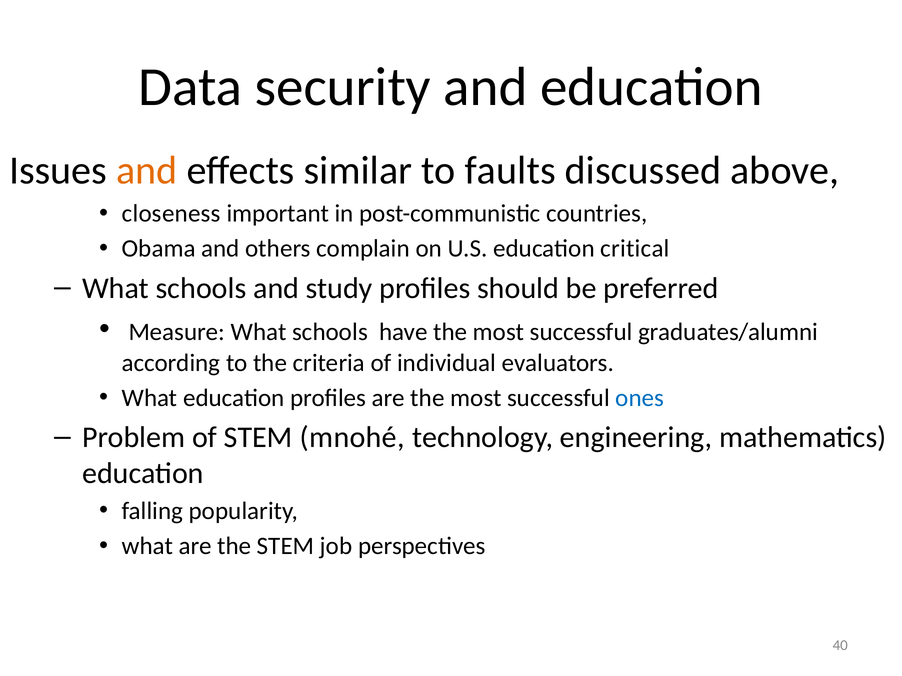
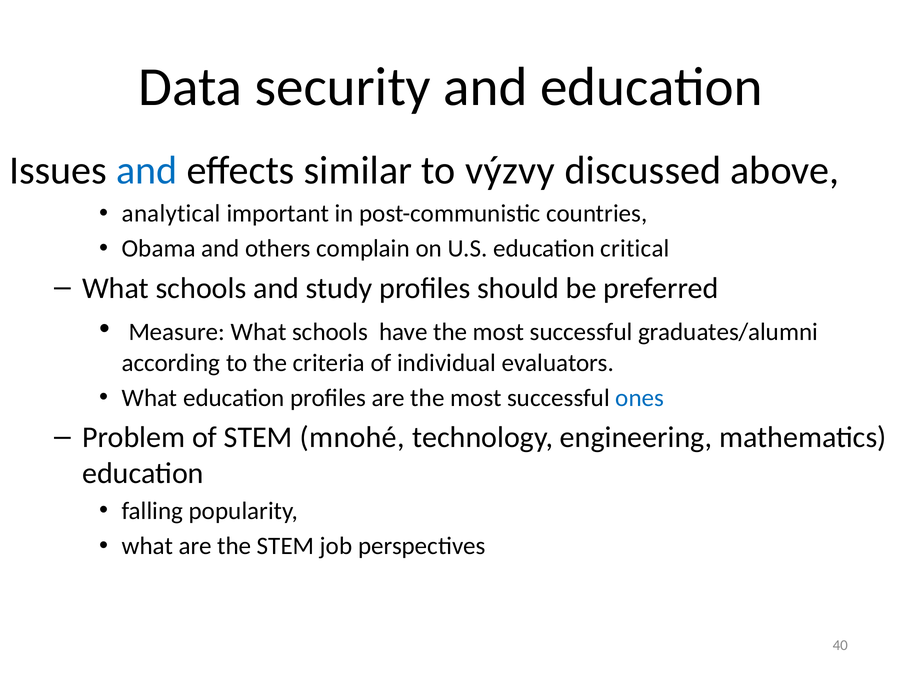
and colour: orange -> blue (147, 171)
faults: faults -> výzvy (510, 171)
closeness: closeness -> analytical (171, 214)
